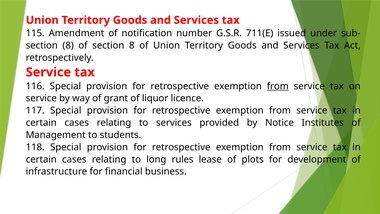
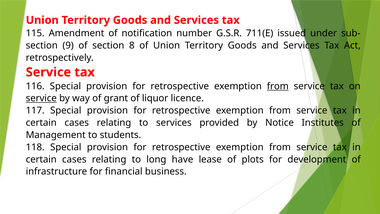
8: 8 -> 9 (68, 45)
service underline: none -> present (41, 98)
rules: rules -> have (183, 159)
